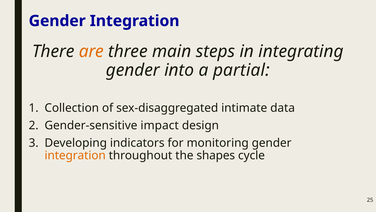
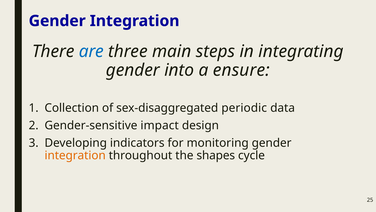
are colour: orange -> blue (91, 51)
partial: partial -> ensure (241, 70)
intimate: intimate -> periodic (244, 108)
